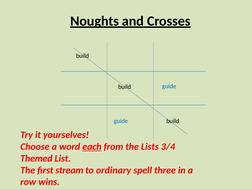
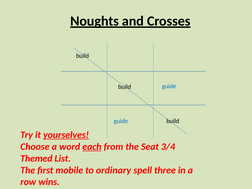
yourselves underline: none -> present (66, 135)
Lists: Lists -> Seat (150, 147)
stream: stream -> mobile (69, 170)
